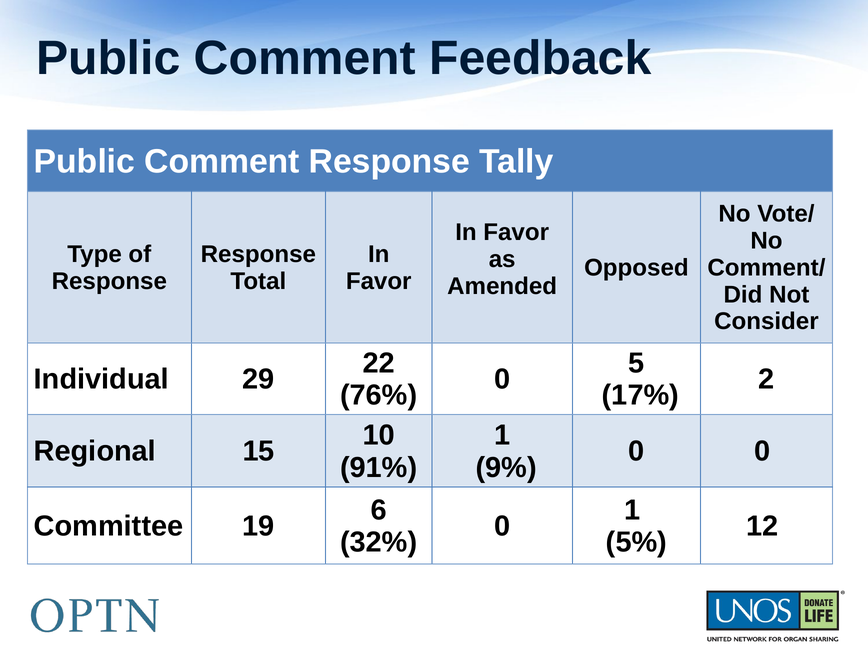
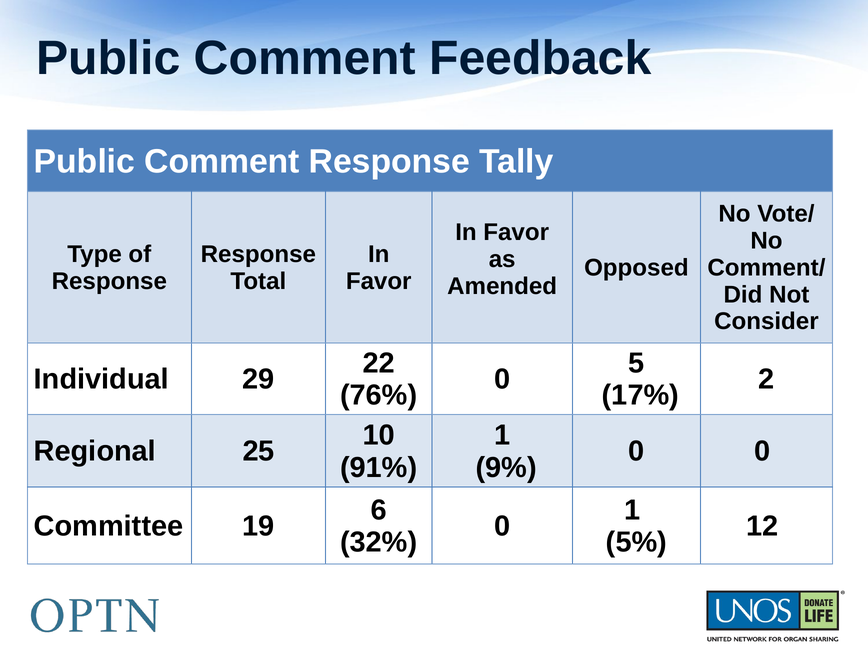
15: 15 -> 25 (259, 451)
